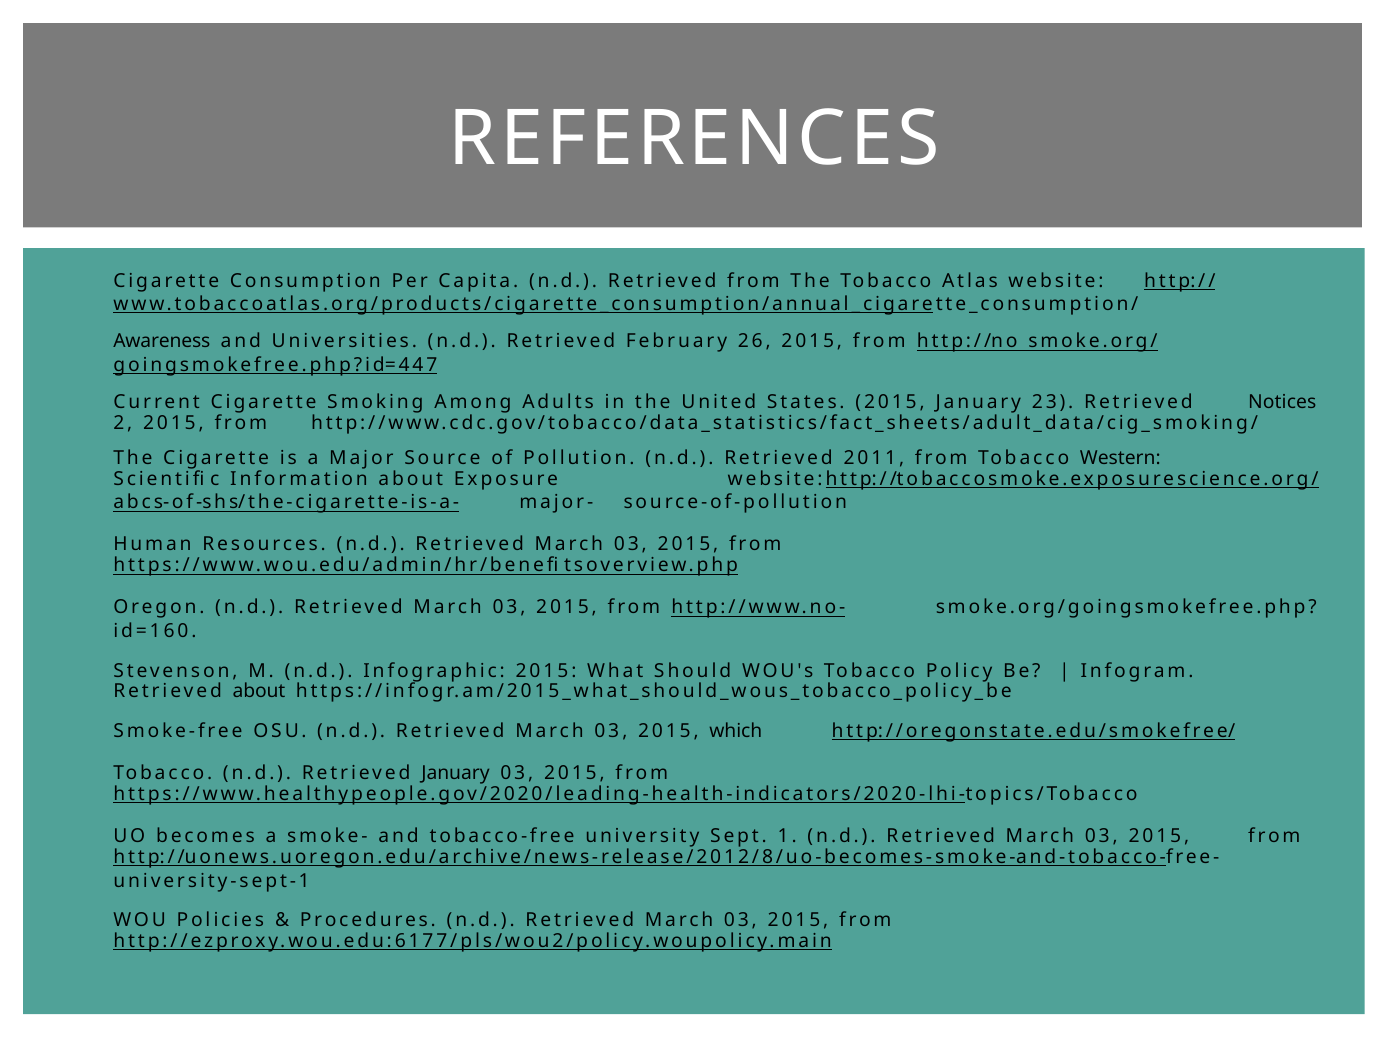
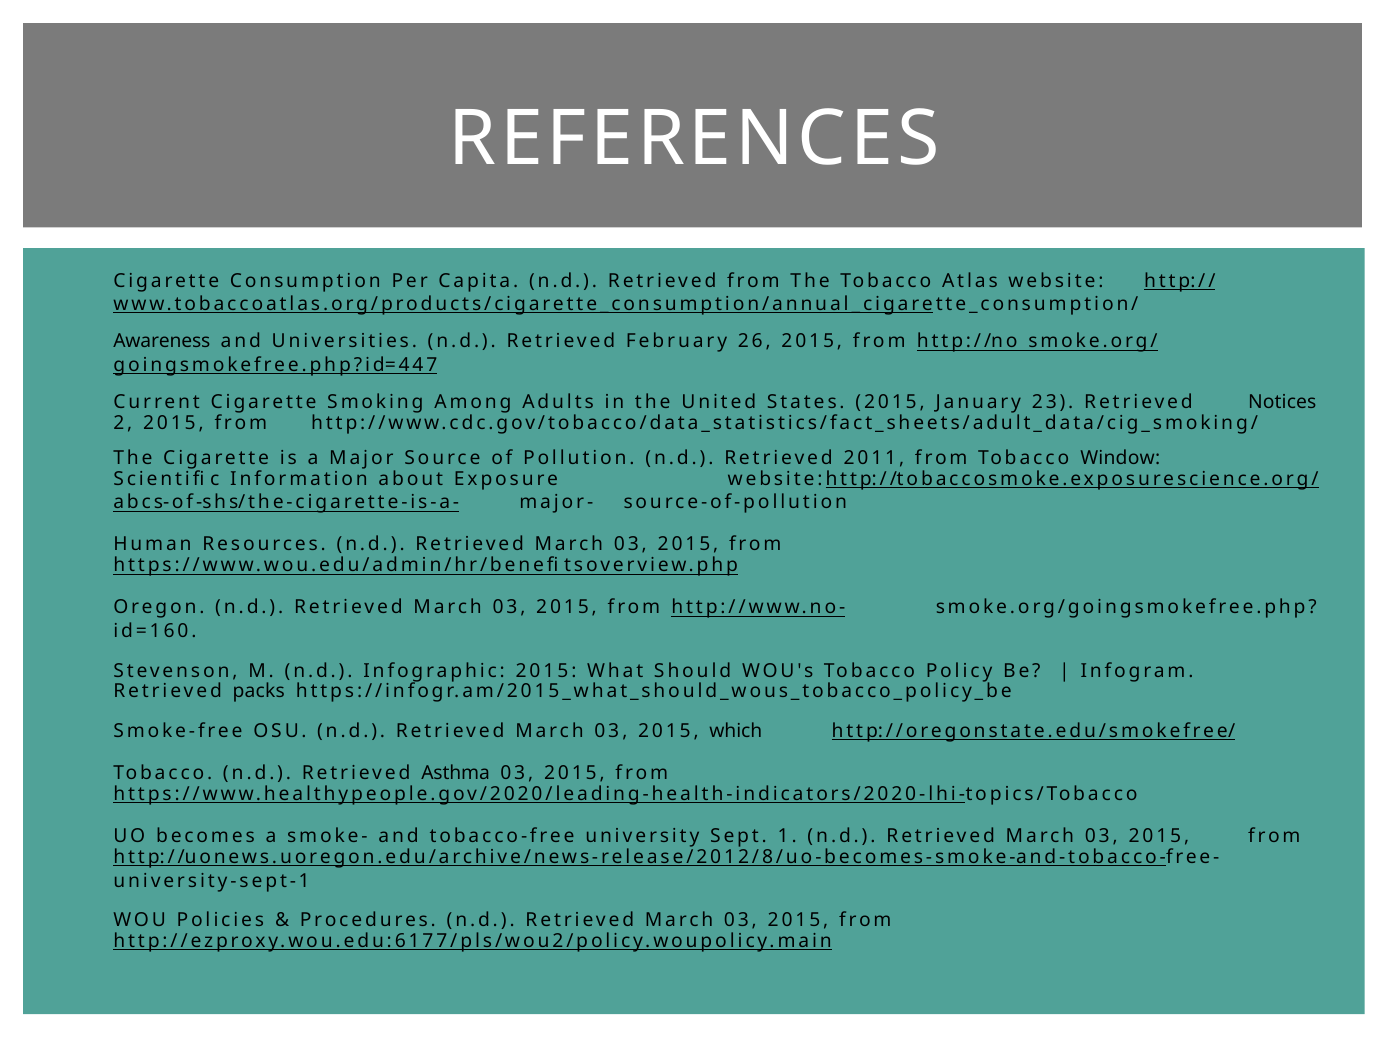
Western: Western -> Window (1120, 458)
Retrieved about: about -> packs (259, 692)
Retrieved January: January -> Asthma (456, 774)
